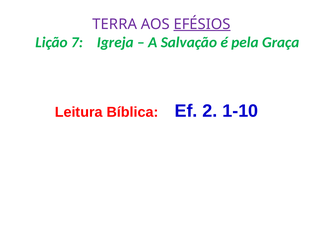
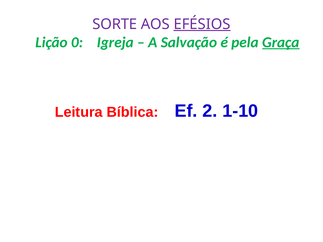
TERRA: TERRA -> SORTE (115, 24)
7: 7 -> 0 (77, 42)
Graça underline: none -> present (281, 42)
